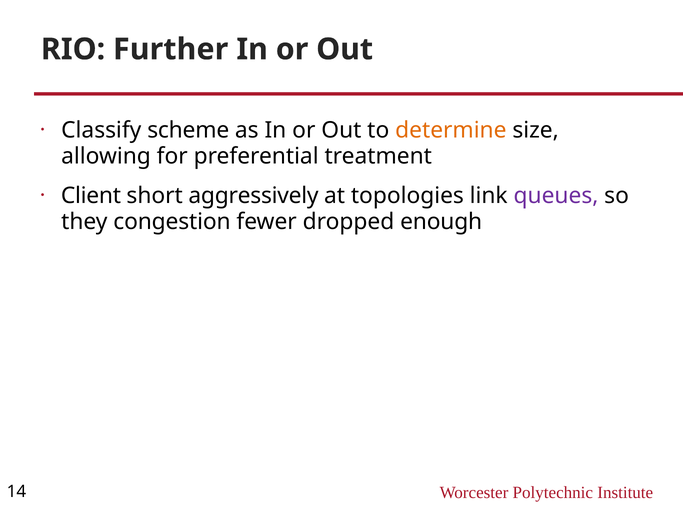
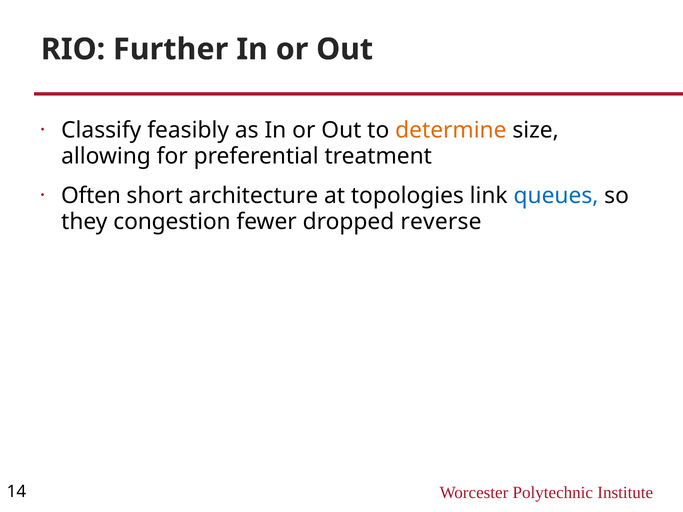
scheme: scheme -> feasibly (188, 130)
Client: Client -> Often (91, 196)
aggressively: aggressively -> architecture (253, 196)
queues colour: purple -> blue (556, 196)
enough: enough -> reverse (441, 222)
